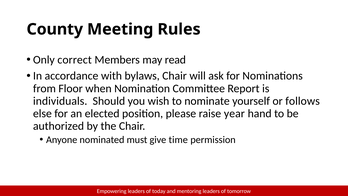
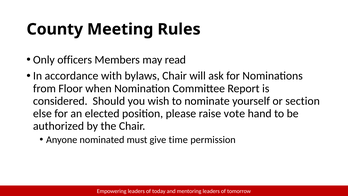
correct: correct -> officers (75, 60)
individuals: individuals -> considered (60, 101)
follows: follows -> section (303, 101)
year: year -> vote (234, 113)
